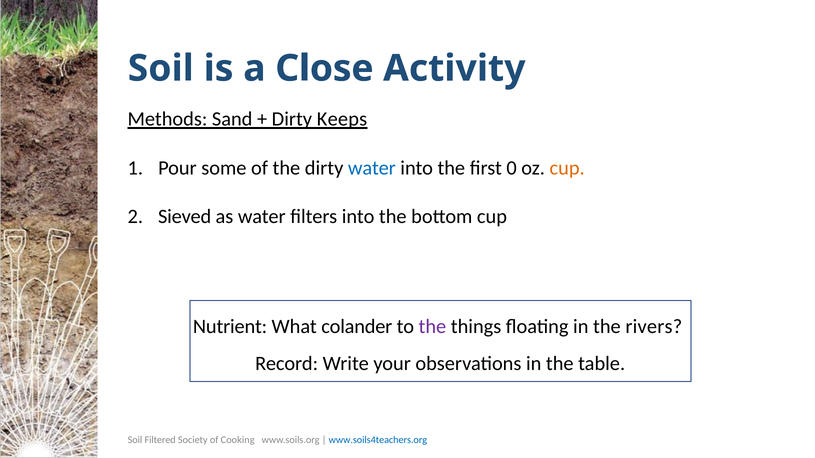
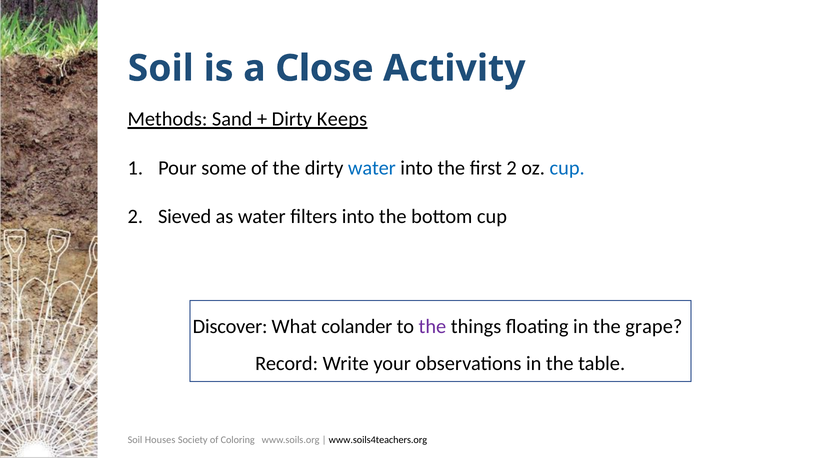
first 0: 0 -> 2 (512, 168)
cup colour: orange -> blue (567, 168)
Nutrient: Nutrient -> Discover (230, 327)
rivers: rivers -> grape (654, 327)
Filtered: Filtered -> Houses (160, 440)
Cooking: Cooking -> Coloring (238, 440)
www.soils4teachers.org colour: blue -> black (378, 440)
